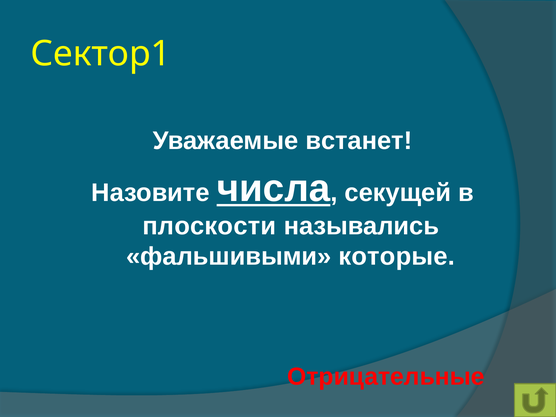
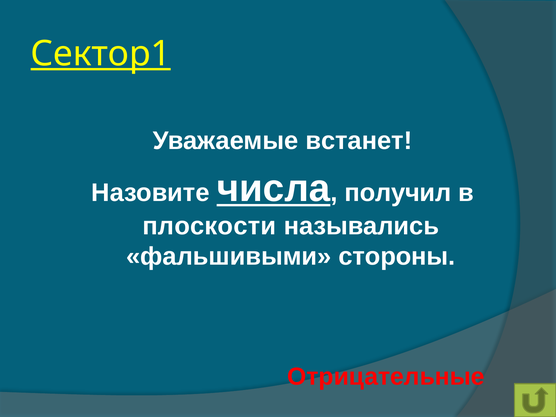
Сектор1 underline: none -> present (101, 54)
секущей: секущей -> получил (398, 193)
которые: которые -> стороны (397, 257)
